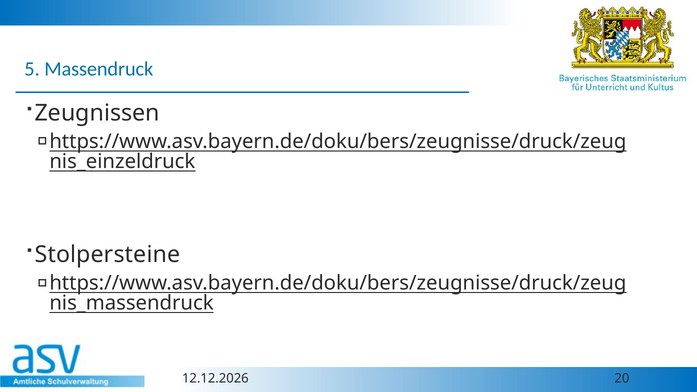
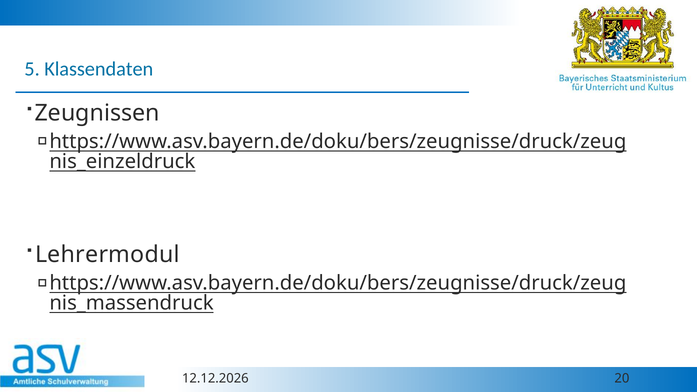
Massendruck: Massendruck -> Klassendaten (99, 69)
Stolpersteine: Stolpersteine -> Lehrermodul (107, 255)
